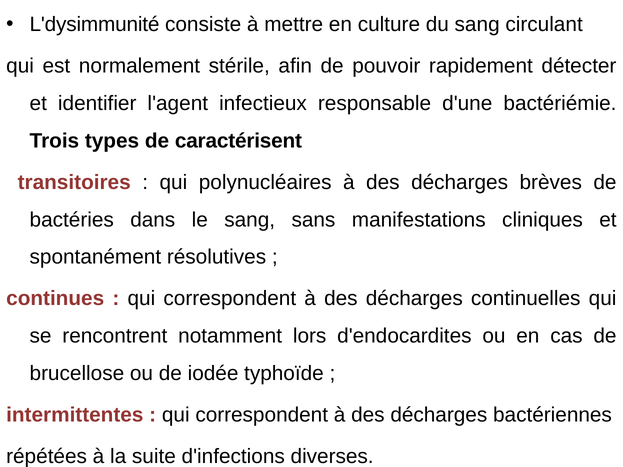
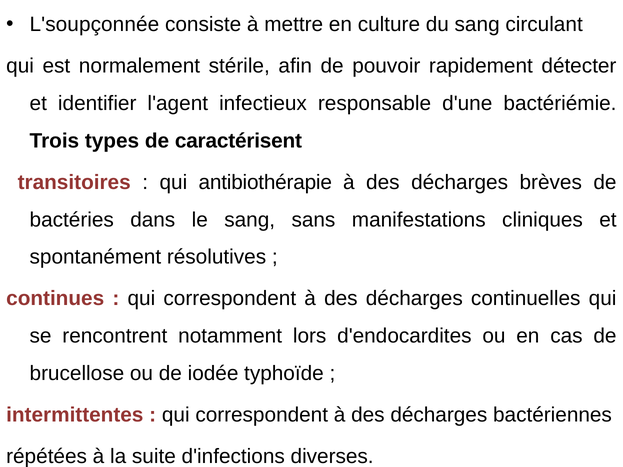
L'dysimmunité: L'dysimmunité -> L'soupçonnée (94, 25)
polynucléaires: polynucléaires -> antibiothérapie (265, 182)
